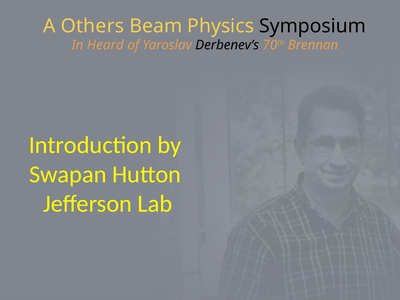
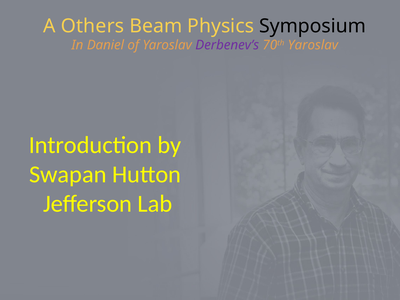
Heard: Heard -> Daniel (105, 45)
Derbenev’s colour: black -> purple (227, 45)
70th Brennan: Brennan -> Yaroslav (313, 45)
